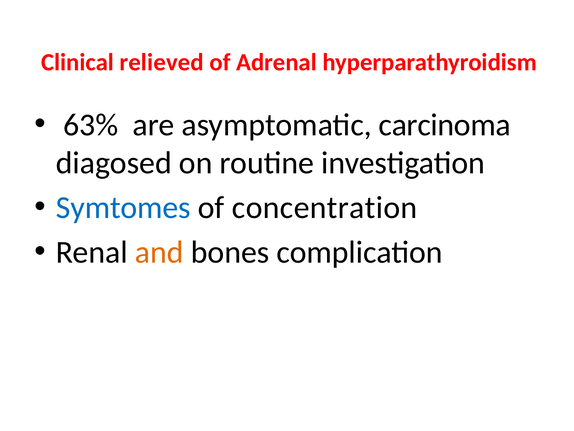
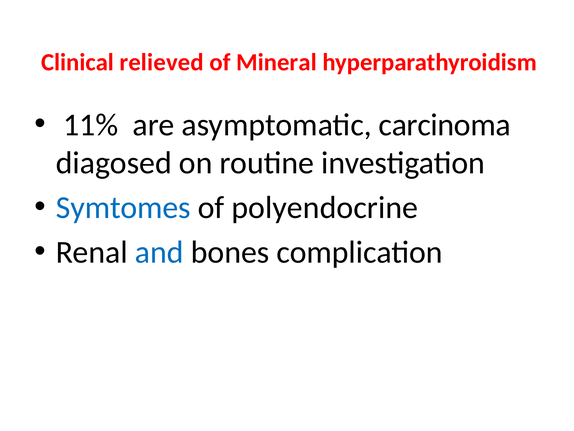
Adrenal: Adrenal -> Mineral (276, 62)
63%: 63% -> 11% (91, 125)
concentration: concentration -> polyendocrine (325, 208)
and colour: orange -> blue (159, 252)
